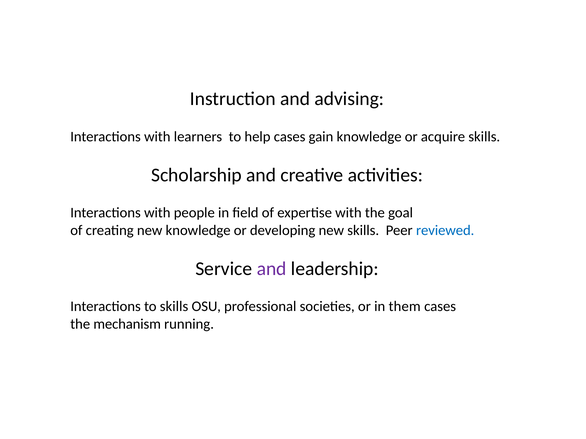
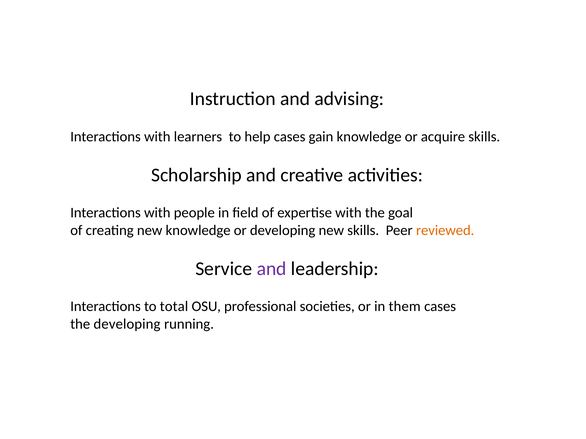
reviewed colour: blue -> orange (445, 230)
to skills: skills -> total (174, 307)
the mechanism: mechanism -> developing (127, 324)
